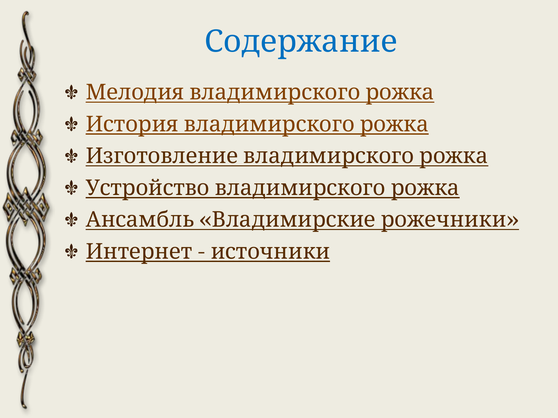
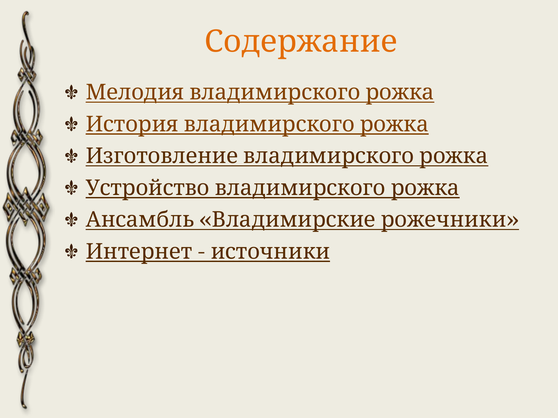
Содержание colour: blue -> orange (301, 42)
